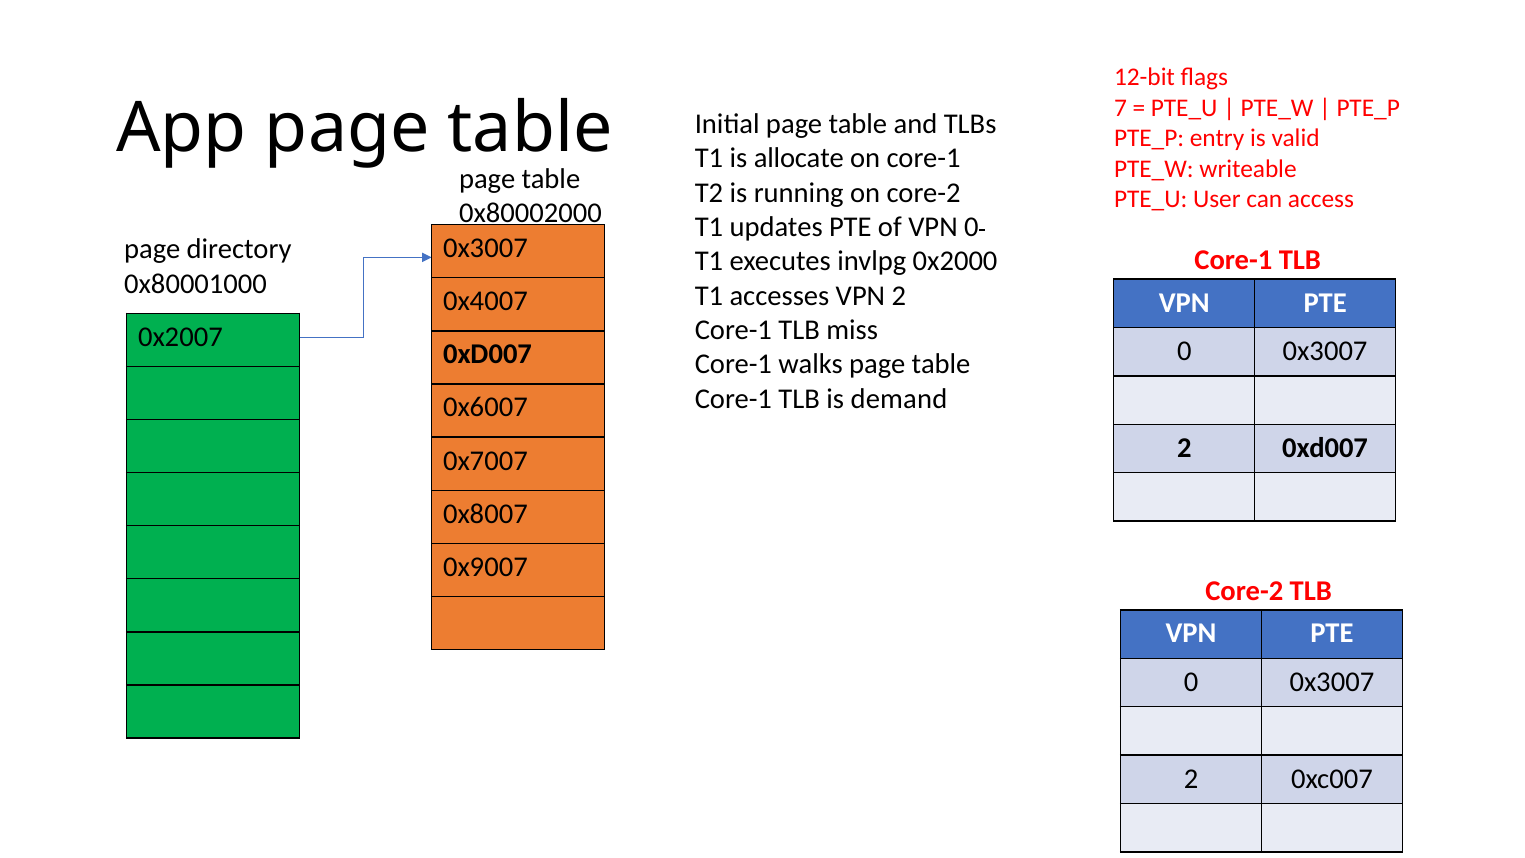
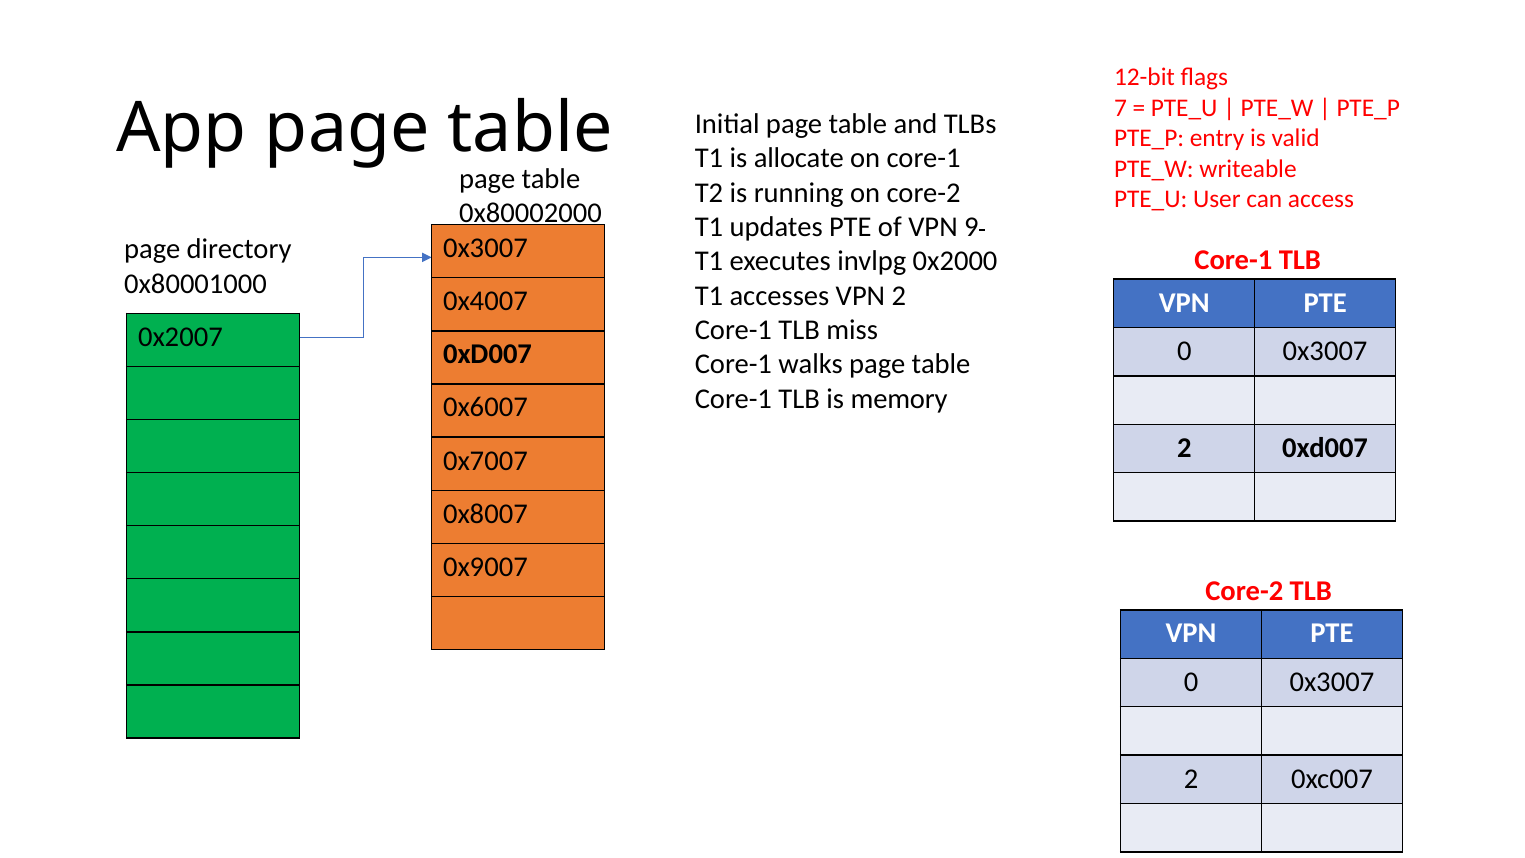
VPN 0: 0 -> 9 (971, 227)
demand: demand -> memory (899, 399)
